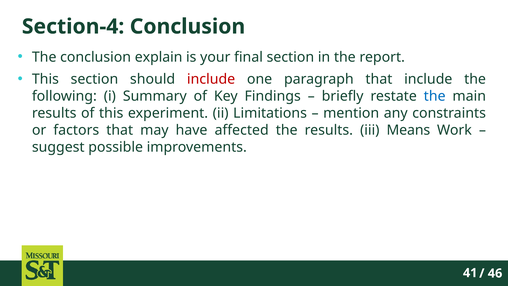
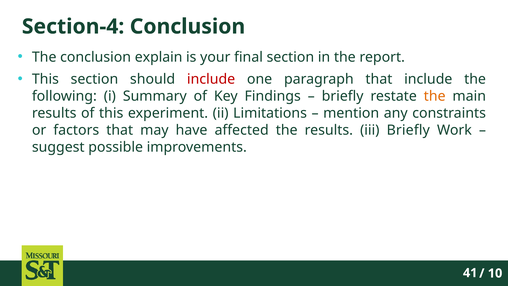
the colour: blue -> orange (435, 96)
iii Means: Means -> Briefly (408, 130)
46: 46 -> 10 (495, 273)
